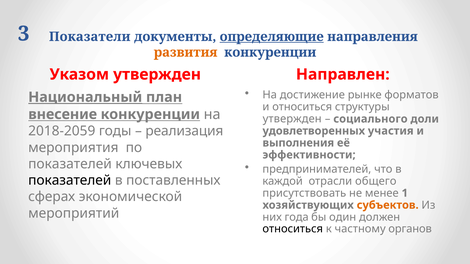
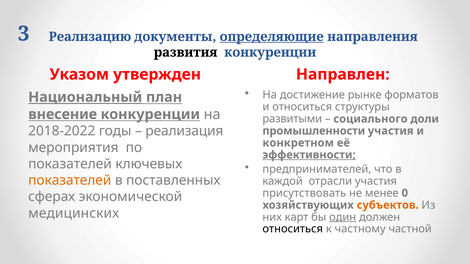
Показатели: Показатели -> Реализацию (90, 37)
развития colour: orange -> black (186, 52)
утвержден: утвержден -> развитыми (292, 119)
2018-2059: 2018-2059 -> 2018-2022 (62, 131)
удовлетворенных: удовлетворенных -> промышленности (314, 131)
выполнения: выполнения -> конкретном (298, 143)
эффективности underline: none -> present (309, 155)
показателей colour: black -> orange (70, 181)
отрасли общего: общего -> участия (376, 181)
1: 1 -> 0 (405, 193)
мероприятий: мероприятий -> медицинских (74, 214)
года: года -> карт (297, 217)
один underline: none -> present (343, 217)
органов: органов -> частной (410, 229)
